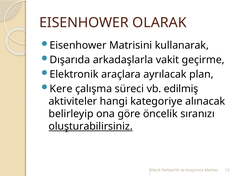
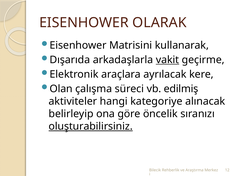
vakit underline: none -> present (167, 60)
plan: plan -> kere (201, 74)
Kere: Kere -> Olan (61, 89)
